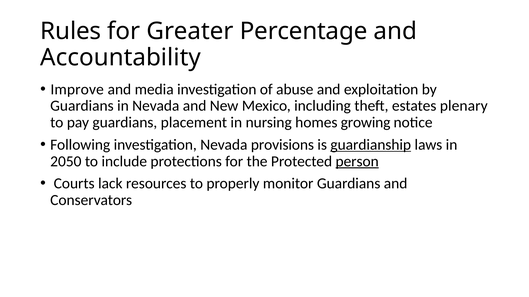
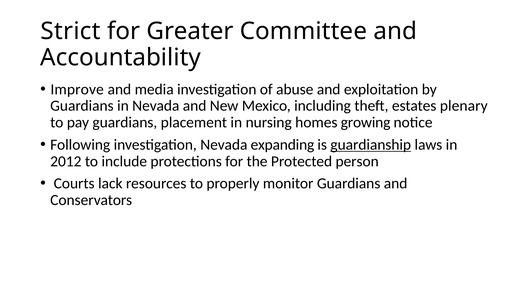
Rules: Rules -> Strict (71, 31)
Percentage: Percentage -> Committee (303, 31)
provisions: provisions -> expanding (282, 145)
2050: 2050 -> 2012 (66, 162)
person underline: present -> none (357, 162)
